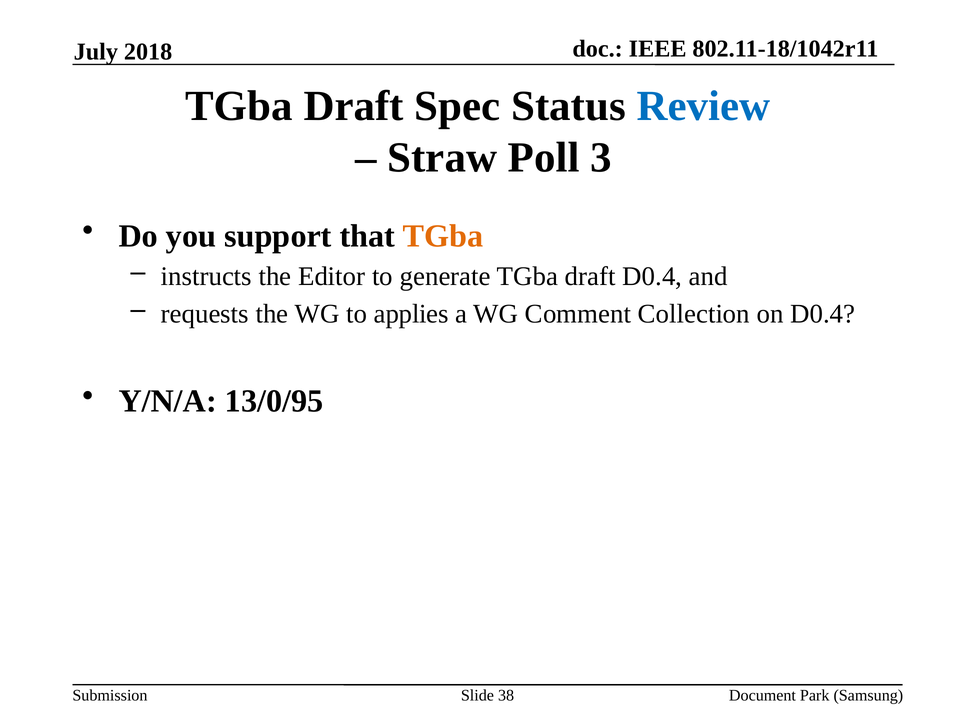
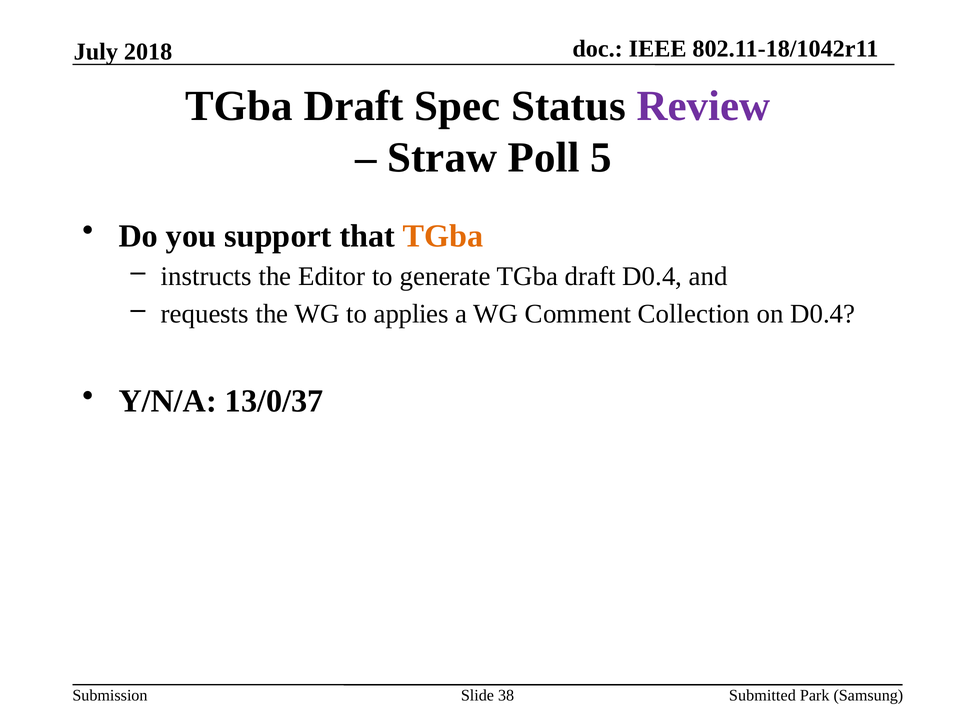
Review colour: blue -> purple (703, 106)
3: 3 -> 5 (601, 158)
13/0/95: 13/0/95 -> 13/0/37 (274, 401)
Document: Document -> Submitted (762, 696)
